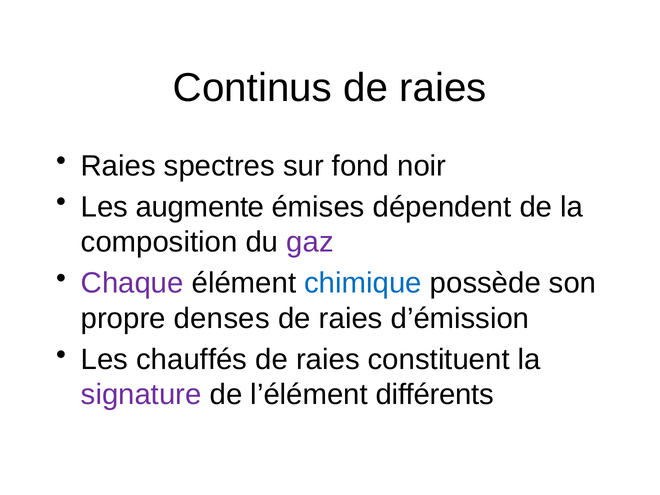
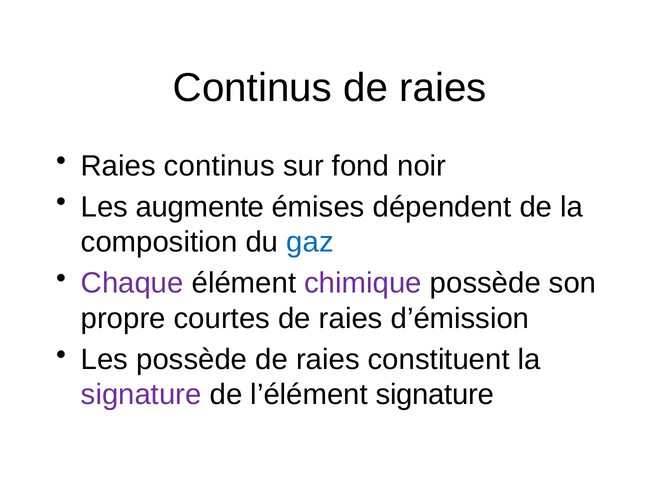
Raies spectres: spectres -> continus (219, 166)
gaz colour: purple -> blue (310, 242)
chimique colour: blue -> purple (363, 283)
denses: denses -> courtes (222, 319)
Les chauffés: chauffés -> possède (192, 360)
l’élément différents: différents -> signature (435, 395)
